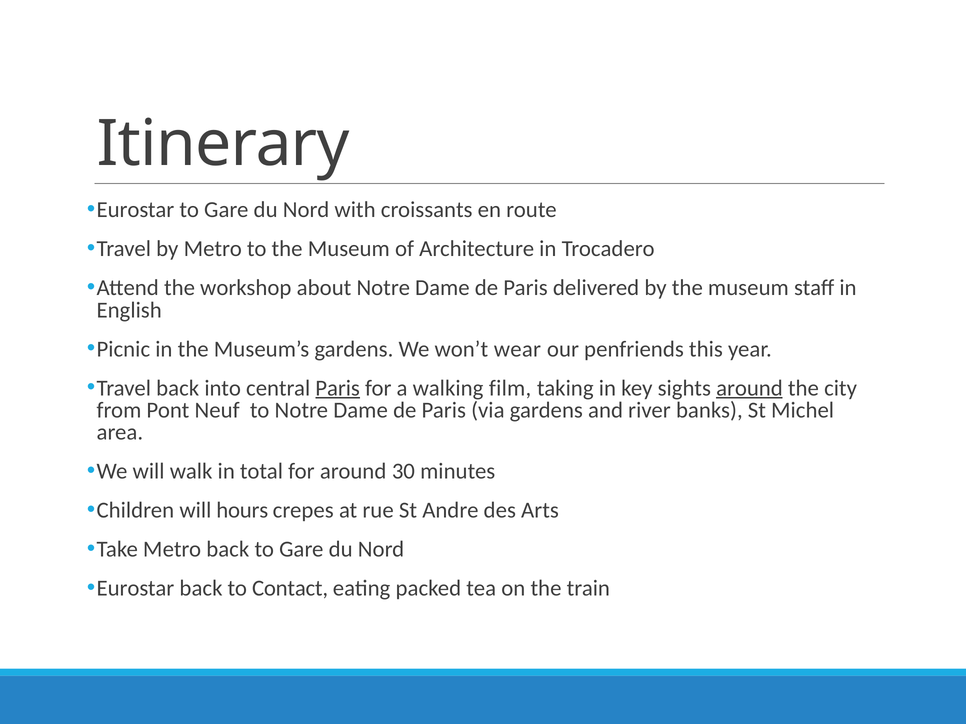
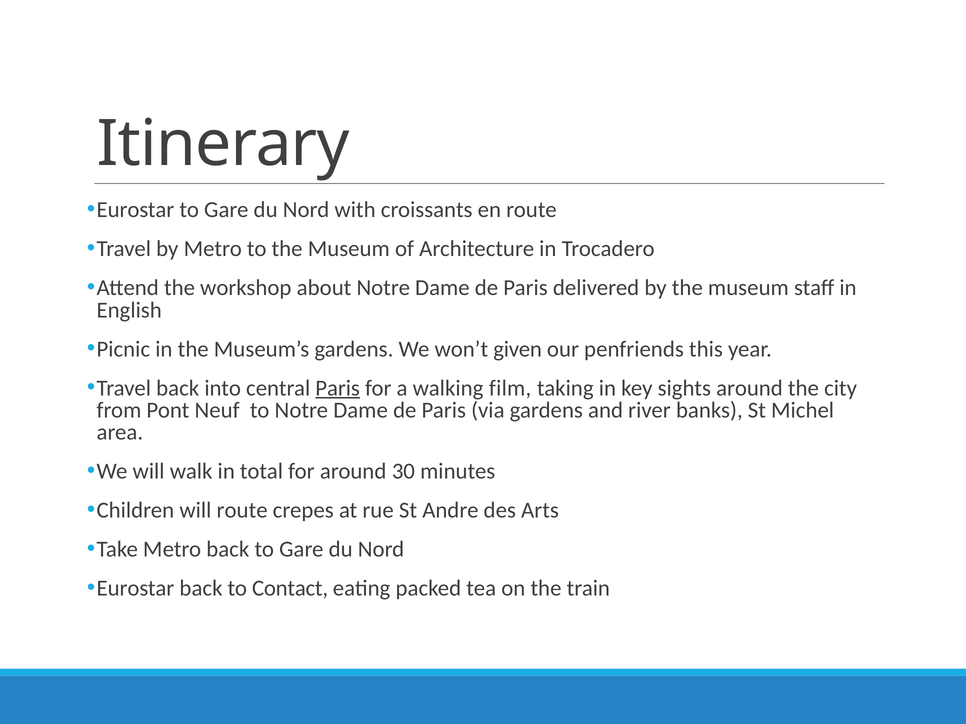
wear: wear -> given (518, 349)
around underline: present -> none (749, 388)
will hours: hours -> route (242, 511)
